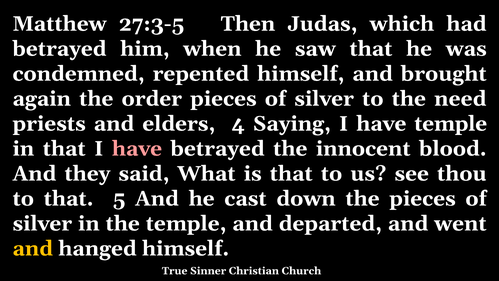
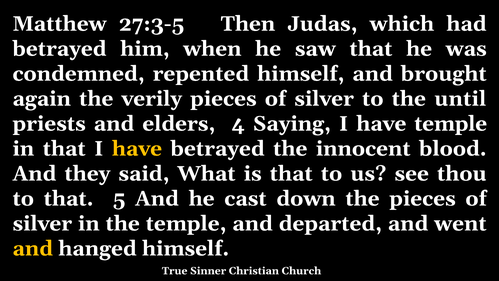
order: order -> verily (152, 99)
need: need -> until (460, 99)
have colour: pink -> yellow (137, 149)
